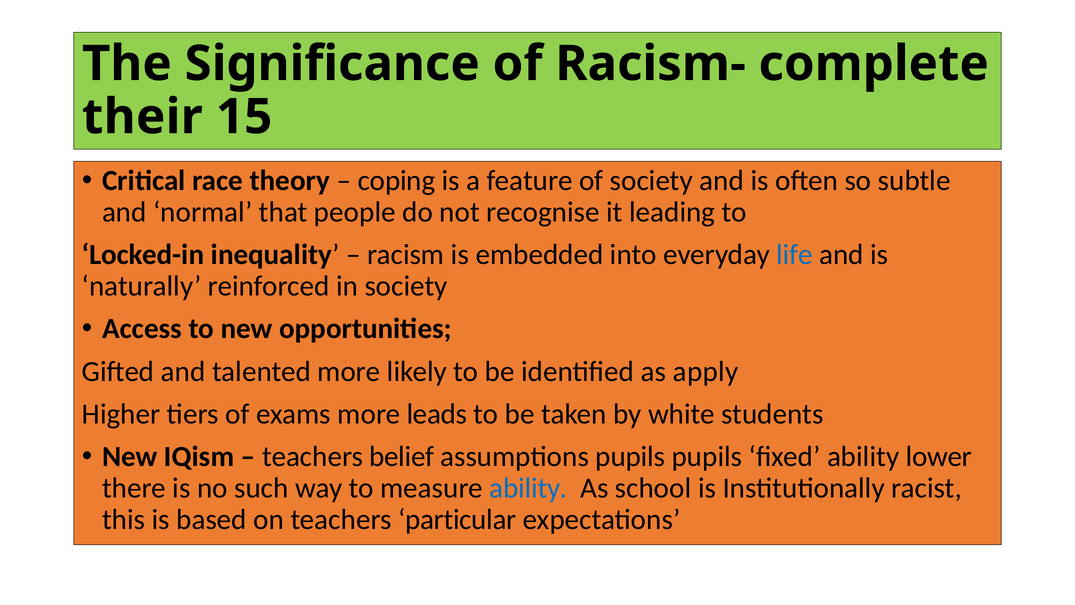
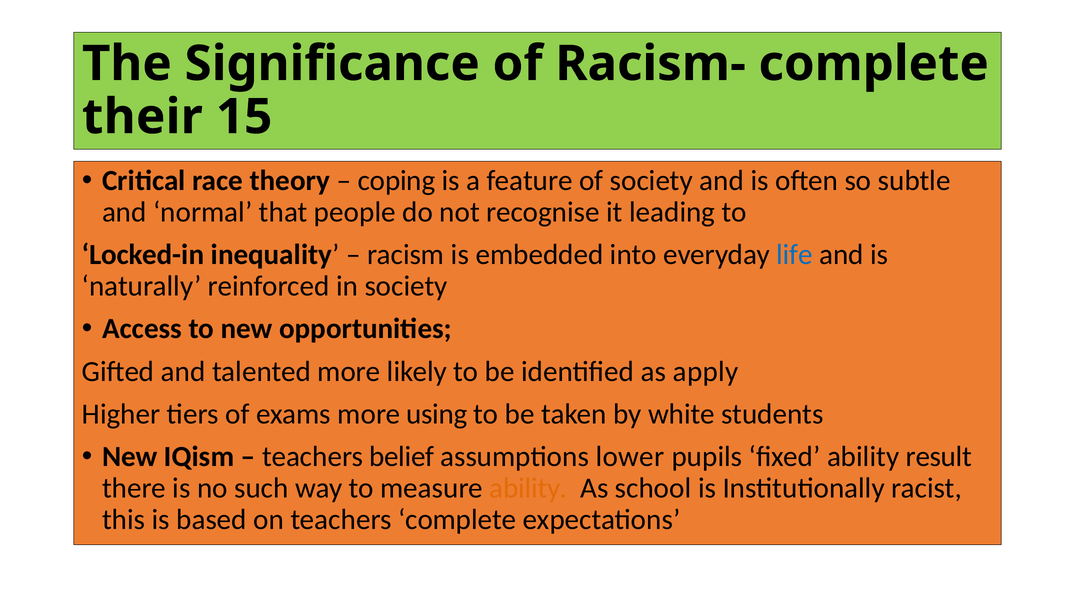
leads: leads -> using (437, 414)
assumptions pupils: pupils -> lower (630, 457)
lower: lower -> result (939, 457)
ability colour: blue -> orange (528, 488)
teachers particular: particular -> complete (457, 519)
